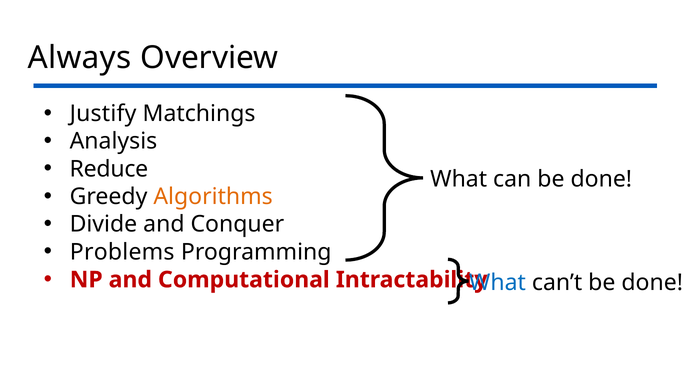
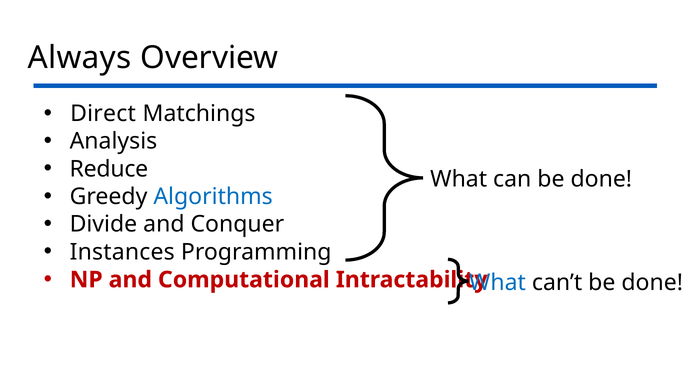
Justify: Justify -> Direct (103, 114)
Algorithms colour: orange -> blue (213, 197)
Problems: Problems -> Instances (122, 252)
